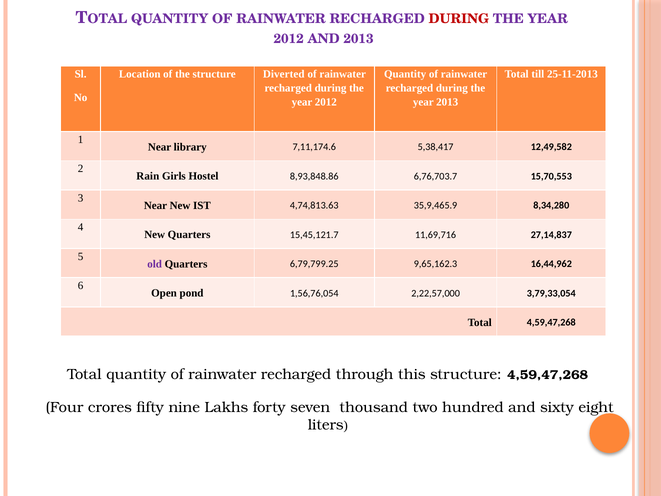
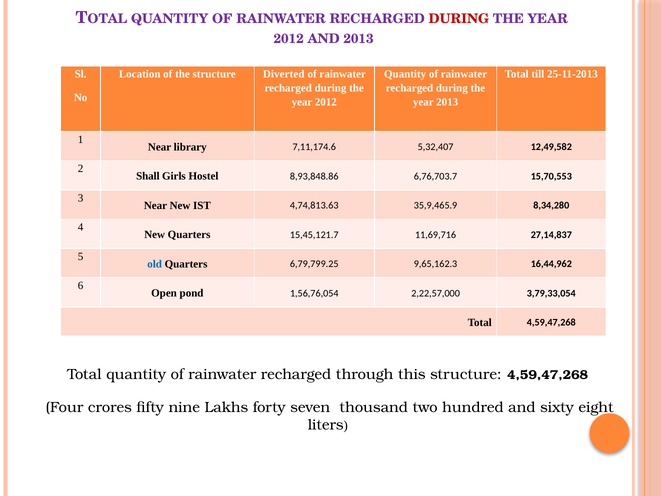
5,38,417: 5,38,417 -> 5,32,407 (436, 147)
Rain: Rain -> Shall (148, 176)
old colour: purple -> blue (155, 264)
